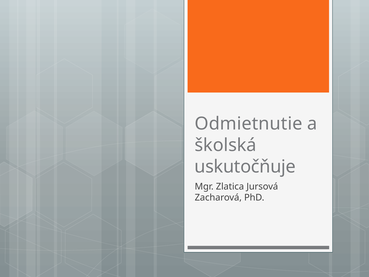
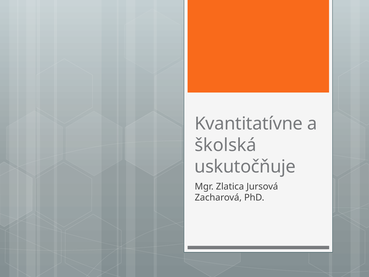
Odmietnutie: Odmietnutie -> Kvantitatívne (249, 124)
